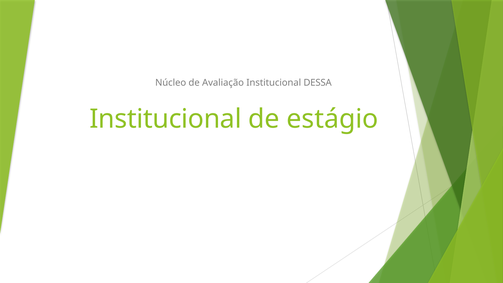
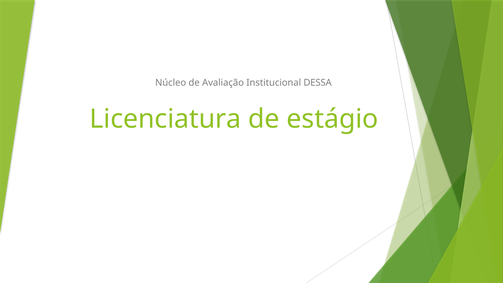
Institucional: Institucional -> Licenciatura (165, 119)
